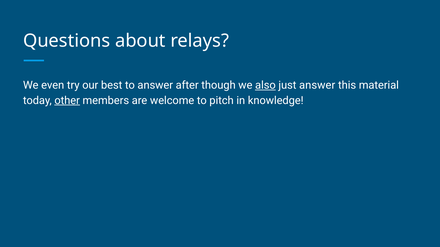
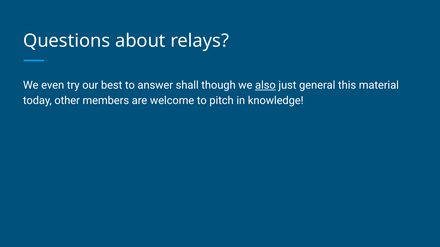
after: after -> shall (187, 85)
just answer: answer -> general (317, 85)
other underline: present -> none (67, 101)
